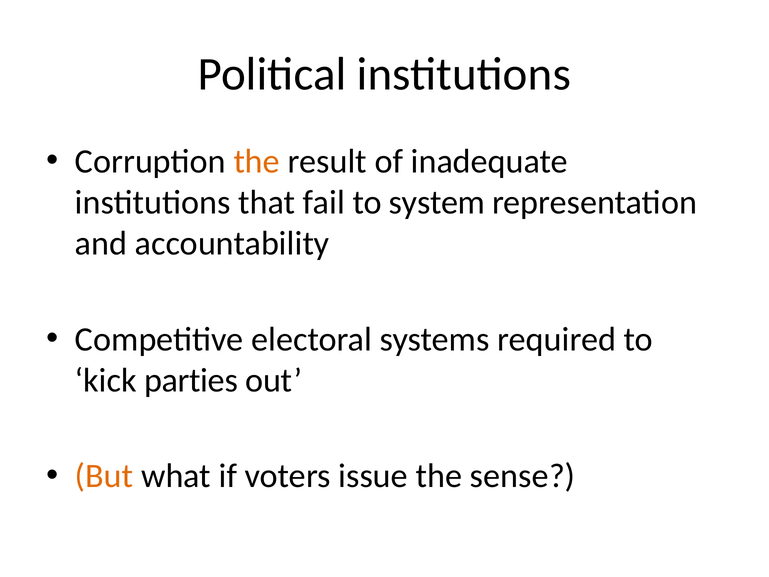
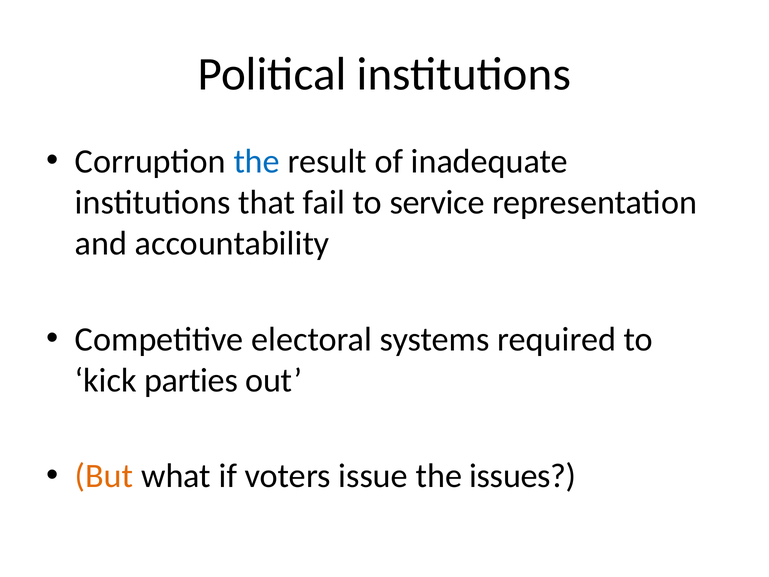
the colour: orange -> blue (257, 161)
system: system -> service (437, 202)
sense: sense -> issues (523, 476)
